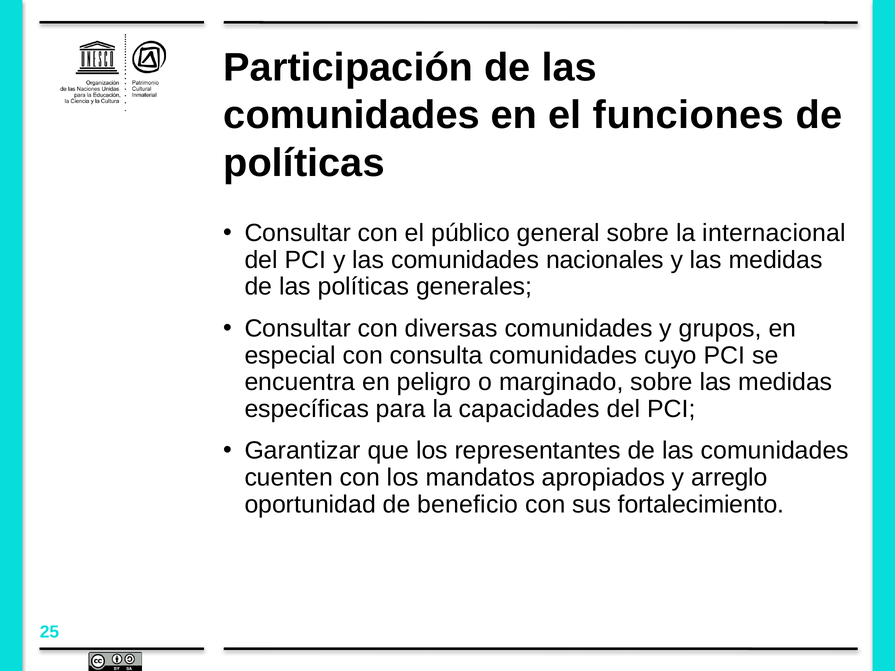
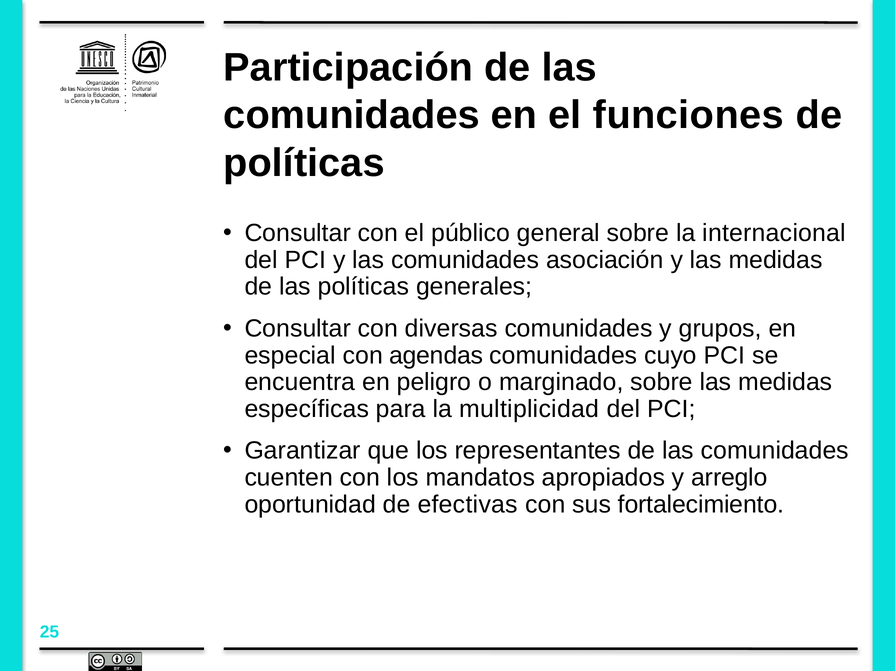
nacionales: nacionales -> asociación (605, 260)
consulta: consulta -> agendas (436, 355)
capacidades: capacidades -> multiplicidad (529, 409)
beneficio: beneficio -> efectivas (468, 505)
